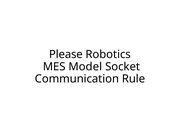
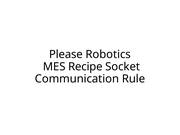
Model: Model -> Recipe (85, 67)
